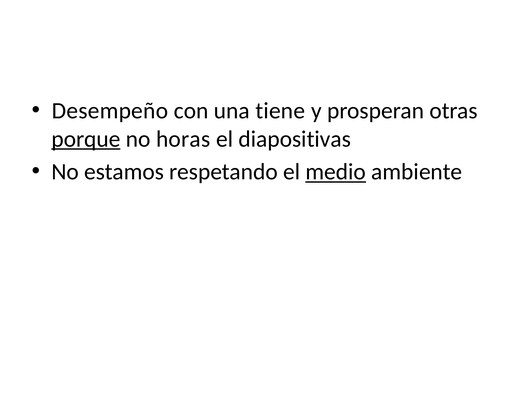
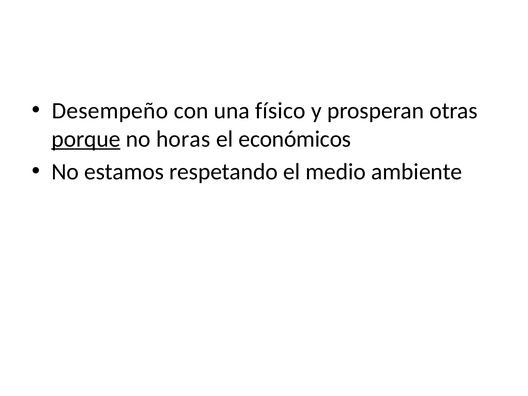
tiene: tiene -> físico (280, 111)
diapositivas: diapositivas -> económicos (295, 139)
medio underline: present -> none (336, 172)
